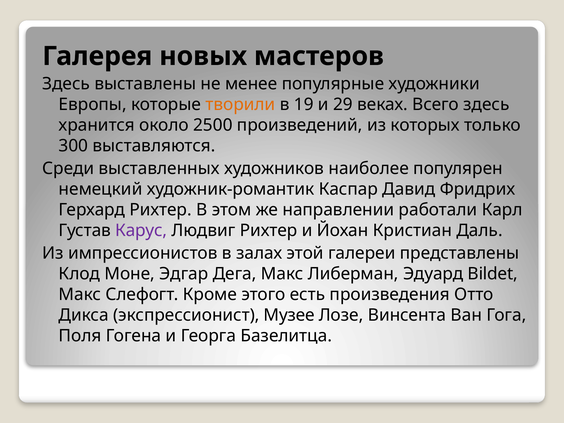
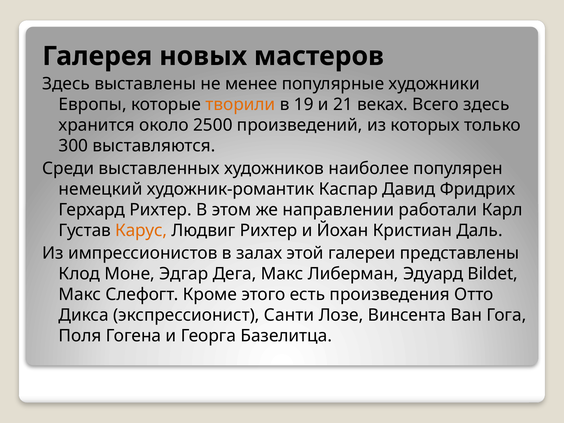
29: 29 -> 21 (343, 104)
Карус colour: purple -> orange (141, 230)
Музее: Музее -> Санти (289, 315)
